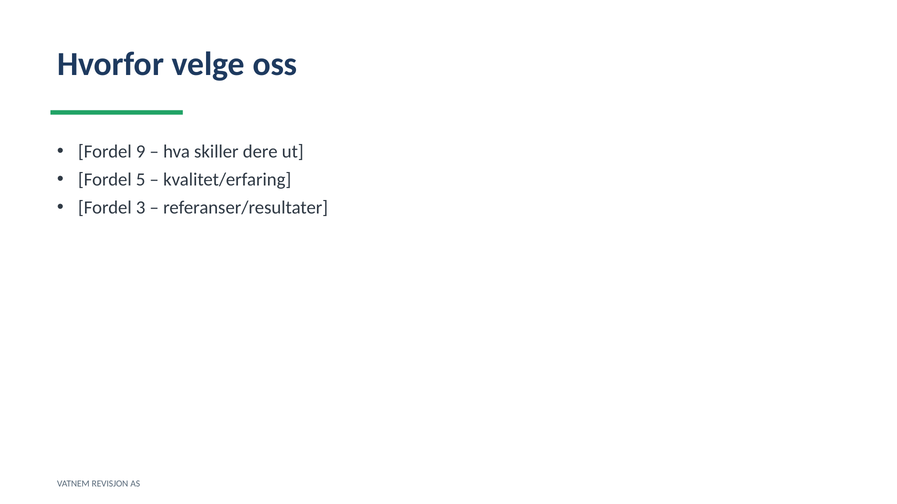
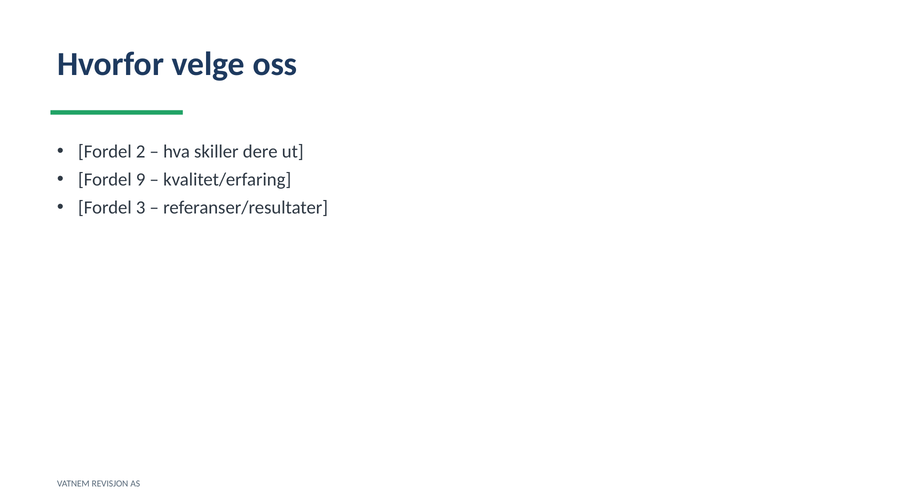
9: 9 -> 2 (141, 152)
5: 5 -> 9 (141, 180)
